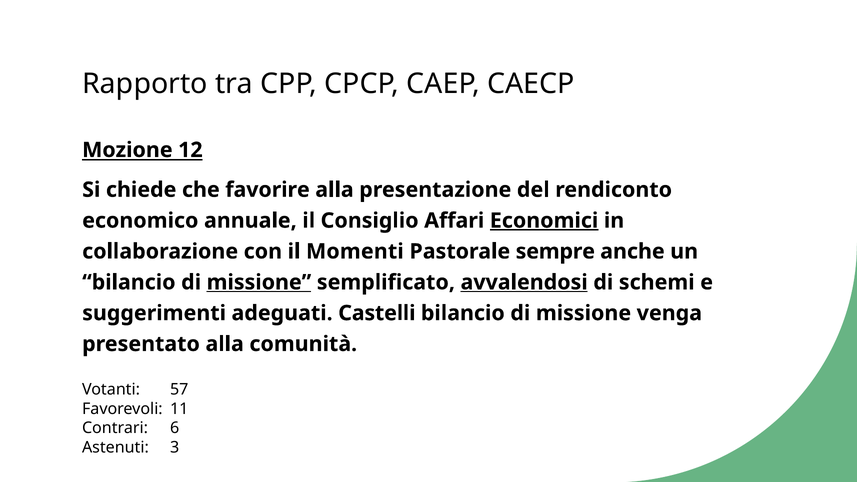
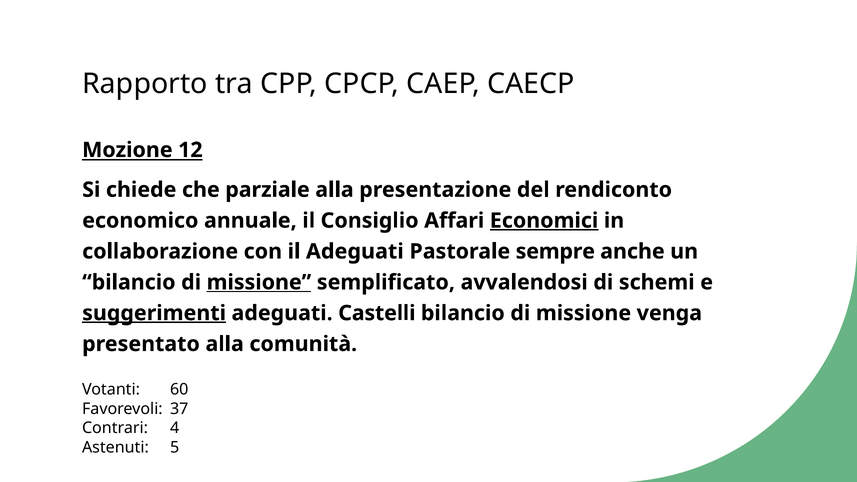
favorire: favorire -> parziale (268, 190)
il Momenti: Momenti -> Adeguati (355, 251)
avvalendosi underline: present -> none (524, 282)
suggerimenti underline: none -> present (154, 313)
57: 57 -> 60 (179, 390)
11: 11 -> 37 (179, 409)
6: 6 -> 4 (175, 428)
3: 3 -> 5 (175, 447)
